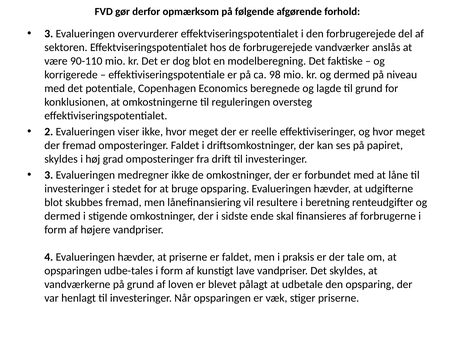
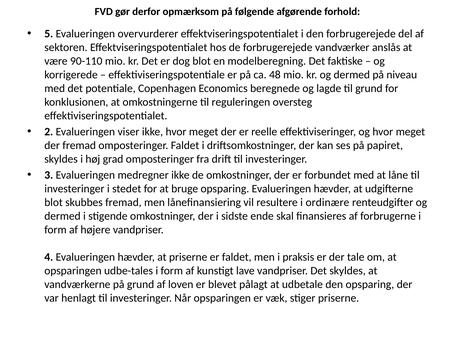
3: 3 -> 5 (49, 34)
98: 98 -> 48 (275, 75)
beretning: beretning -> ordinære (327, 202)
